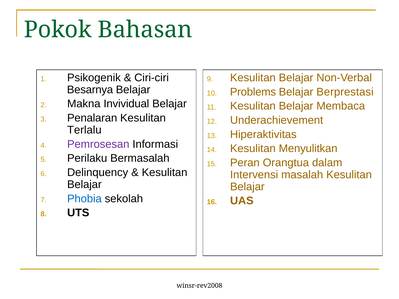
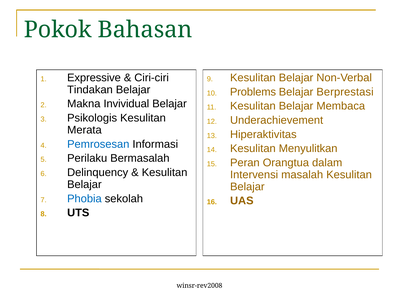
Psikogenik: Psikogenik -> Expressive (94, 78)
Besarnya: Besarnya -> Tindakan (90, 90)
Penalaran: Penalaran -> Psikologis (92, 118)
Terlalu: Terlalu -> Merata (84, 130)
Pemrosesan colour: purple -> blue (98, 144)
